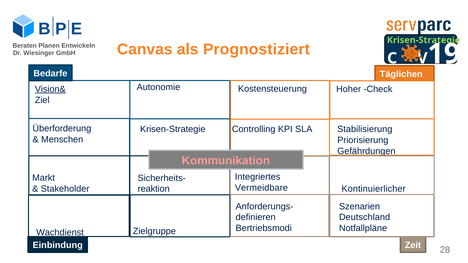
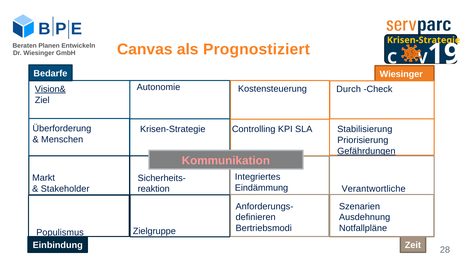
Krisen-Strategie colour: light green -> yellow (424, 40)
Täglichen: Täglichen -> Wiesinger (401, 74)
Hoher: Hoher -> Durch (349, 89)
Gefährdungen underline: none -> present (366, 151)
Vermeidbare: Vermeidbare -> Eindämmung (262, 188)
Kontinuierlicher: Kontinuierlicher -> Verantwortliche (374, 189)
Deutschland: Deutschland -> Ausdehnung (365, 218)
Wachdienst: Wachdienst -> Populismus (60, 233)
